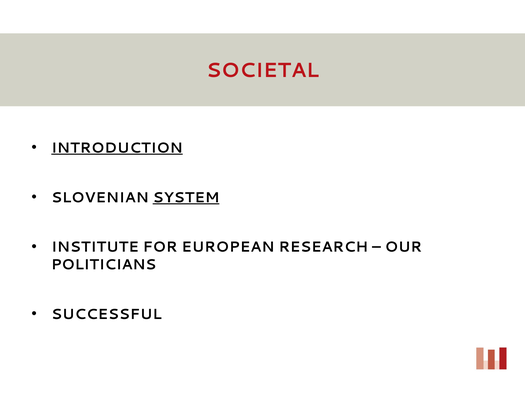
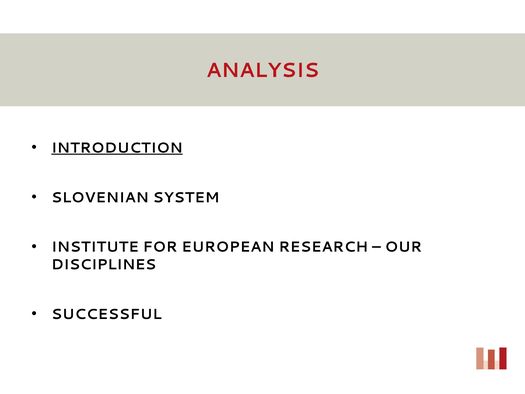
SOCIETAL: SOCIETAL -> ANALYSIS (263, 70)
SYSTEM underline: present -> none (186, 197)
POLITICIANS: POLITICIANS -> DISCIPLINES (104, 265)
